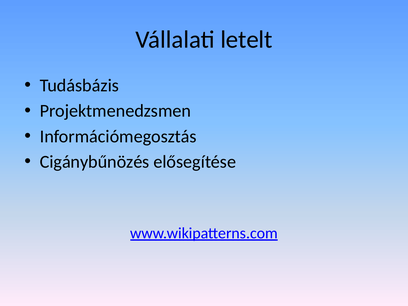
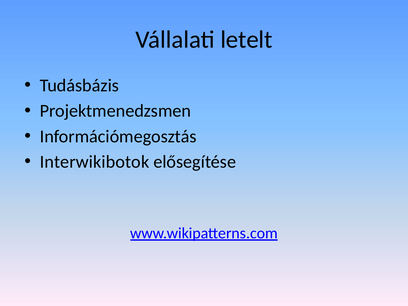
Cigánybűnözés: Cigánybűnözés -> Interwikibotok (95, 162)
